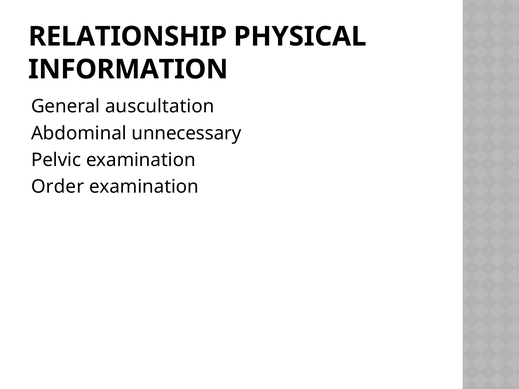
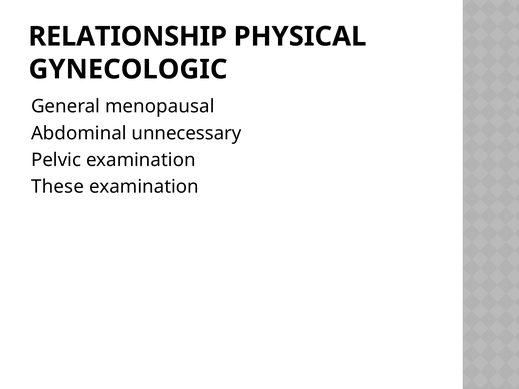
INFORMATION: INFORMATION -> GYNECOLOGIC (128, 69)
auscultation: auscultation -> menopausal (160, 106)
Order: Order -> These (58, 187)
